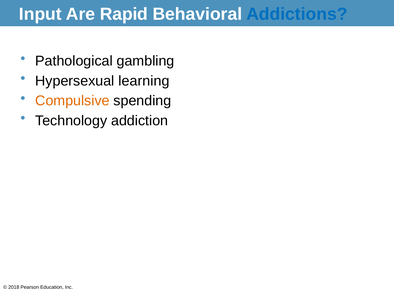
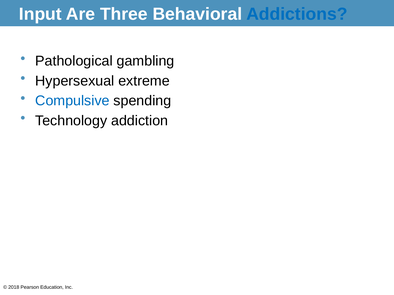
Rapid: Rapid -> Three (124, 14)
learning: learning -> extreme (144, 81)
Compulsive colour: orange -> blue (72, 101)
